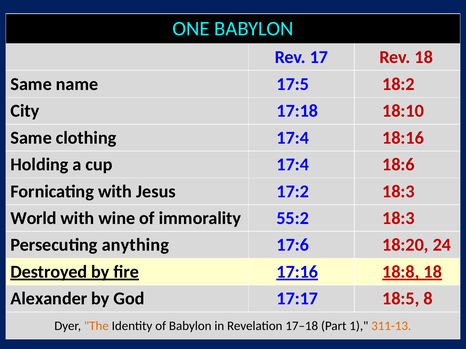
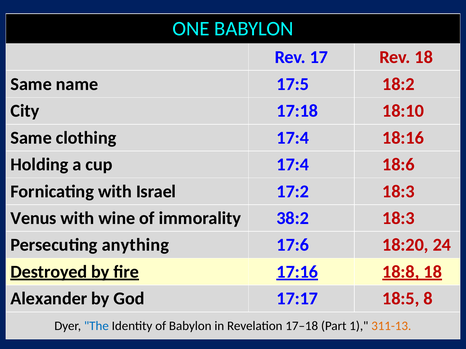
Jesus: Jesus -> Israel (156, 192)
World: World -> Venus (33, 218)
55:2: 55:2 -> 38:2 (293, 218)
The colour: orange -> blue (96, 326)
